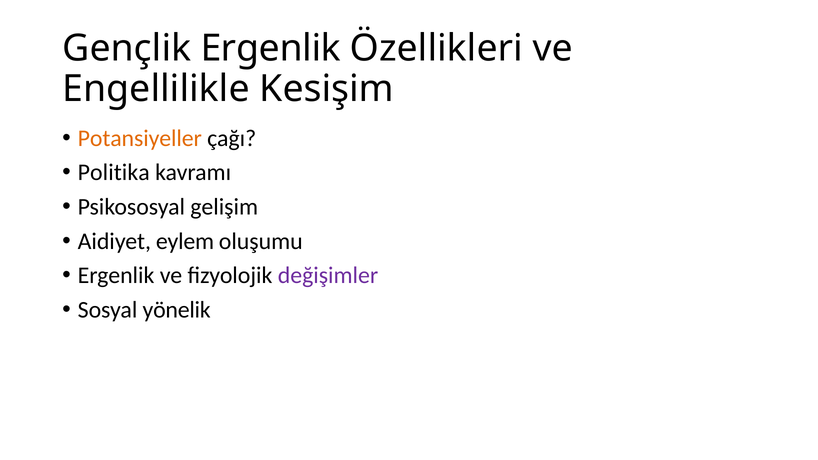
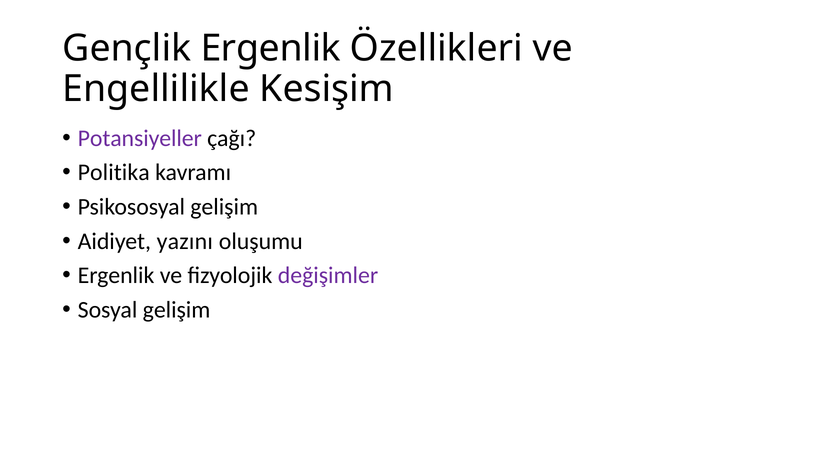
Potansiyeller colour: orange -> purple (140, 138)
eylem: eylem -> yazını (185, 241)
Sosyal yönelik: yönelik -> gelişim (177, 310)
